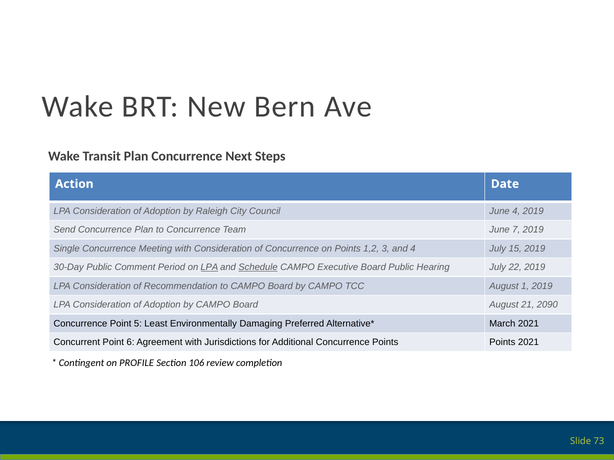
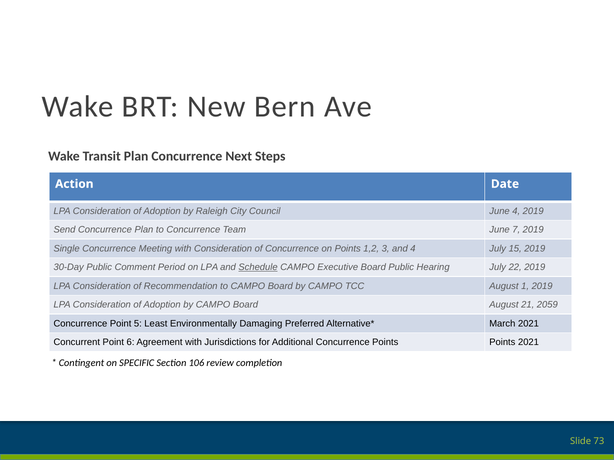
LPA underline: present -> none (209, 268)
2090: 2090 -> 2059 (547, 305)
PROFILE: PROFILE -> SPECIFIC (137, 363)
